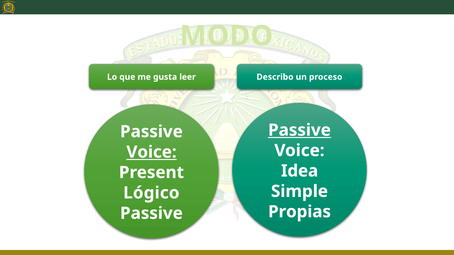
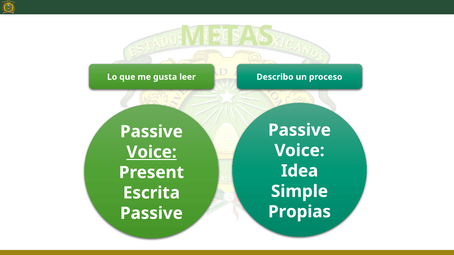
MODO: MODO -> METAS (226, 36)
Passive underline: present -> none (299, 130)
Lógico: Lógico -> Escrita (151, 193)
